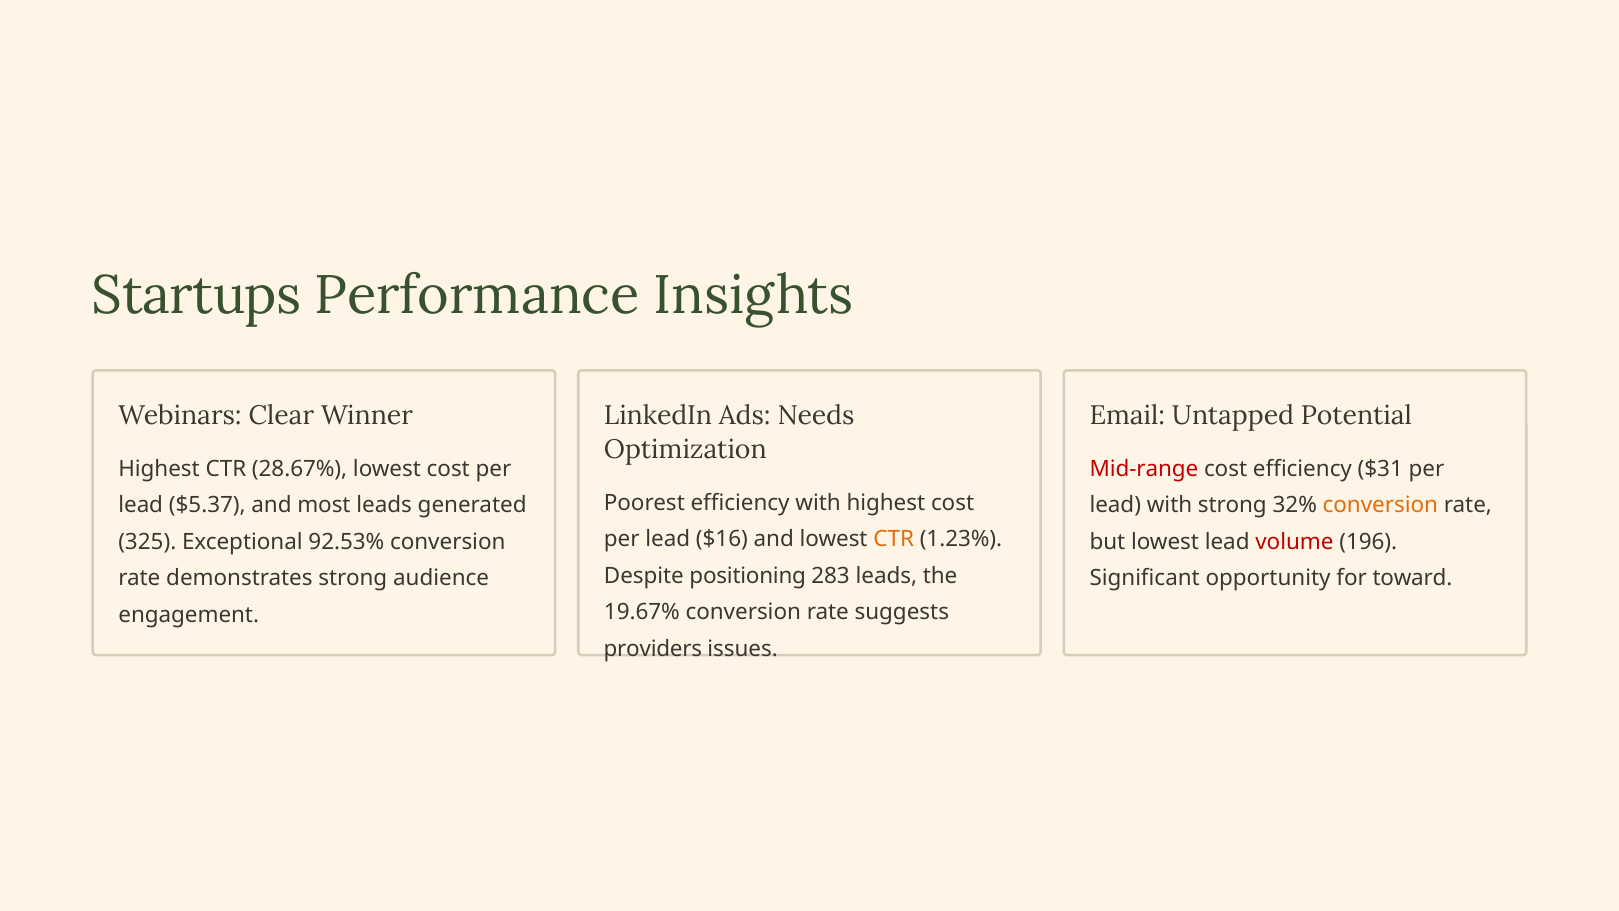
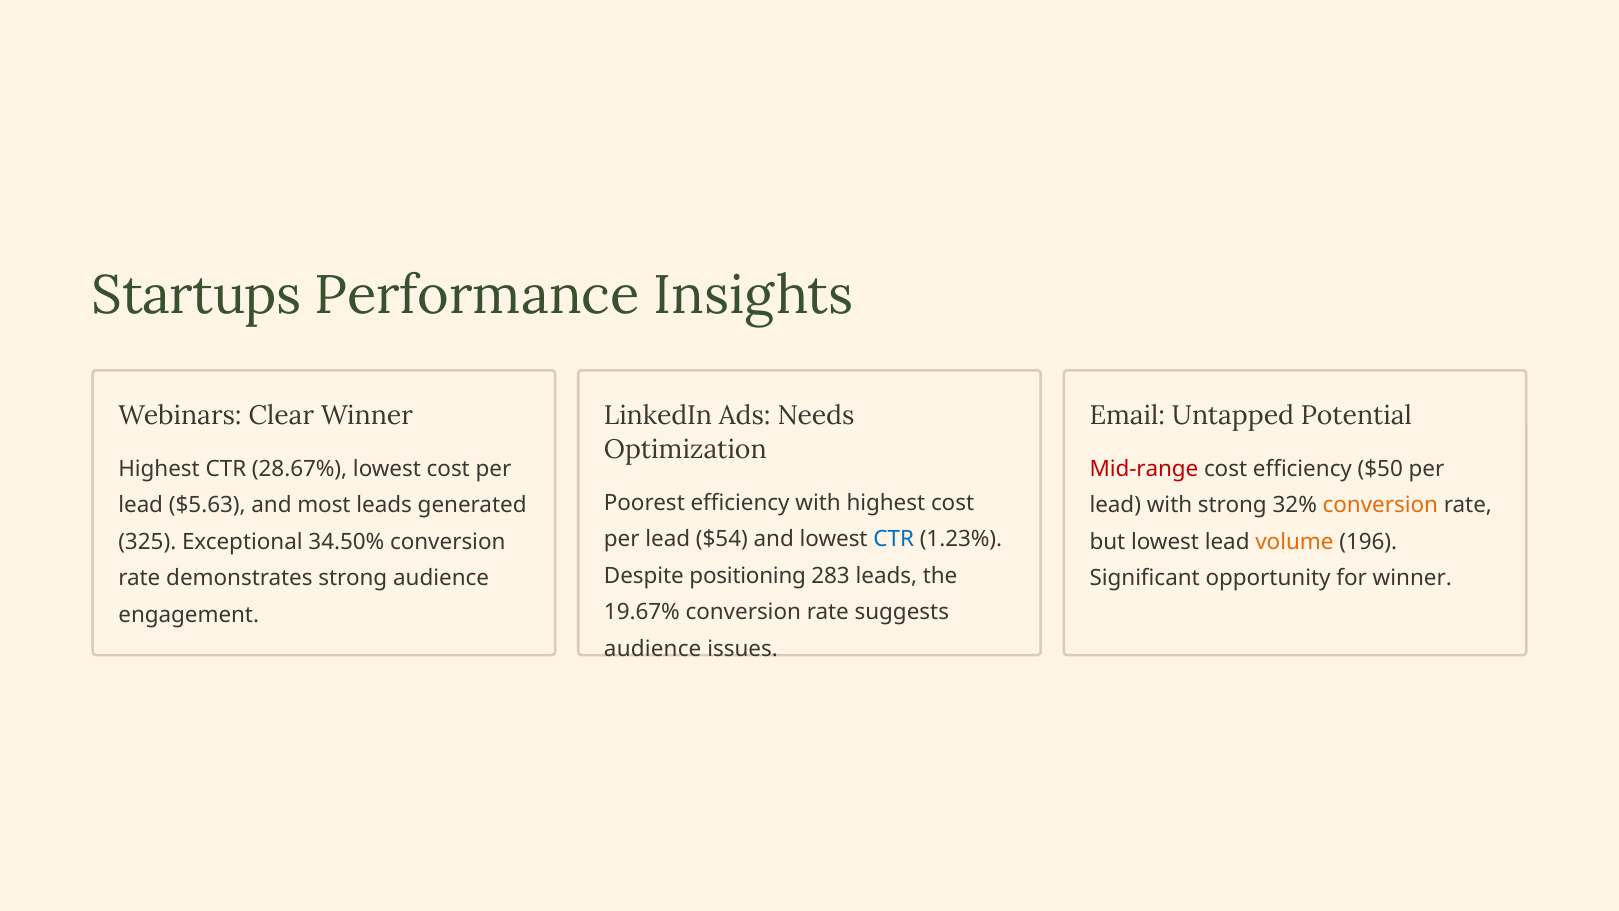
$31: $31 -> $50 (1380, 469)
$5.37: $5.37 -> $5.63 (207, 505)
$16: $16 -> $54 (722, 539)
CTR colour: orange -> blue (894, 539)
92.53%: 92.53% -> 34.50% (346, 542)
volume colour: red -> orange (1294, 542)
for toward: toward -> winner (1412, 578)
providers: providers -> audience (653, 649)
